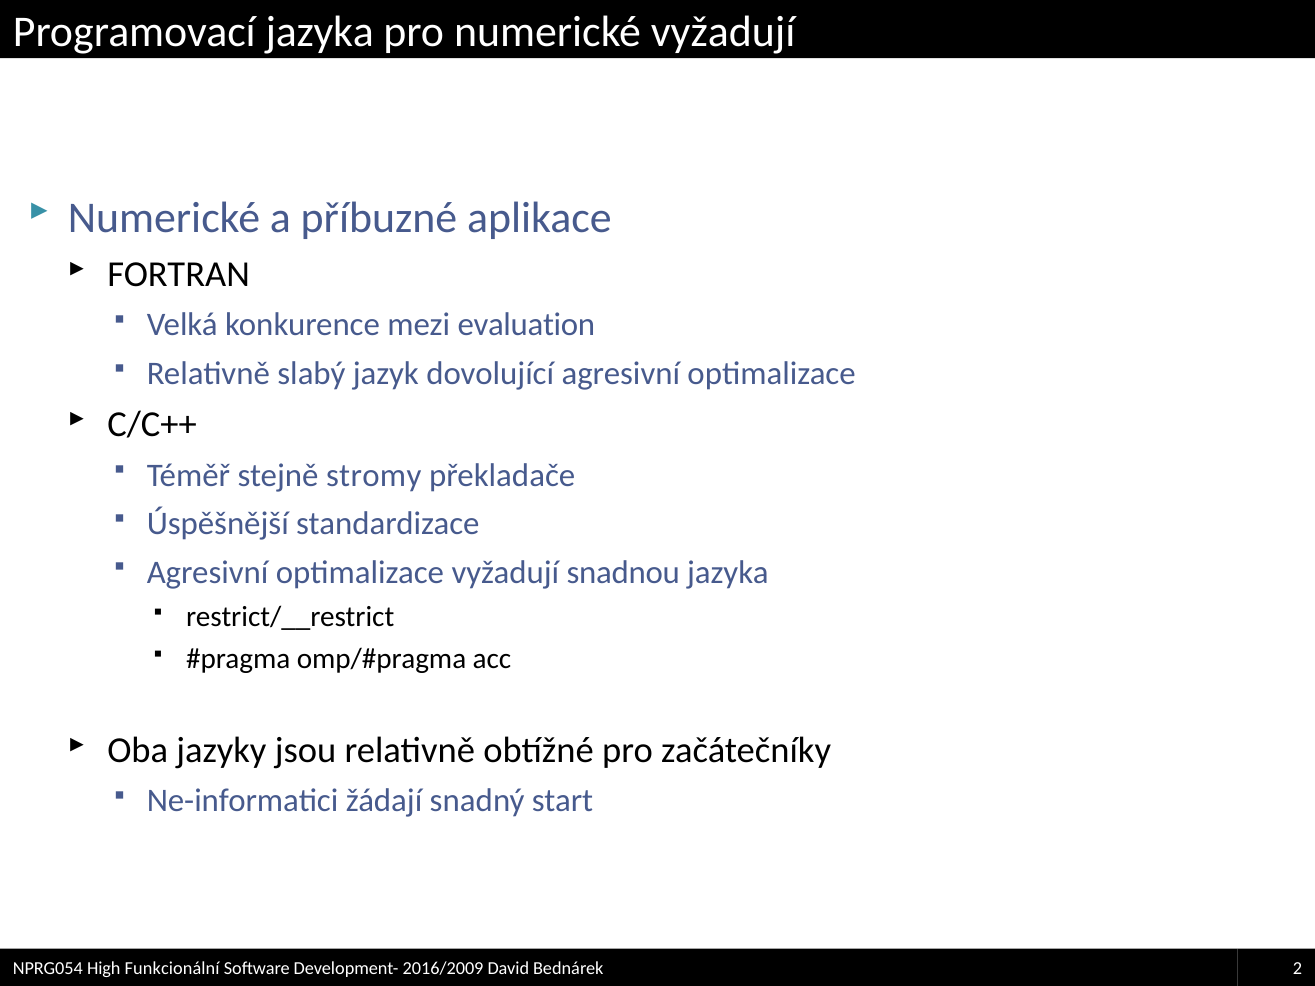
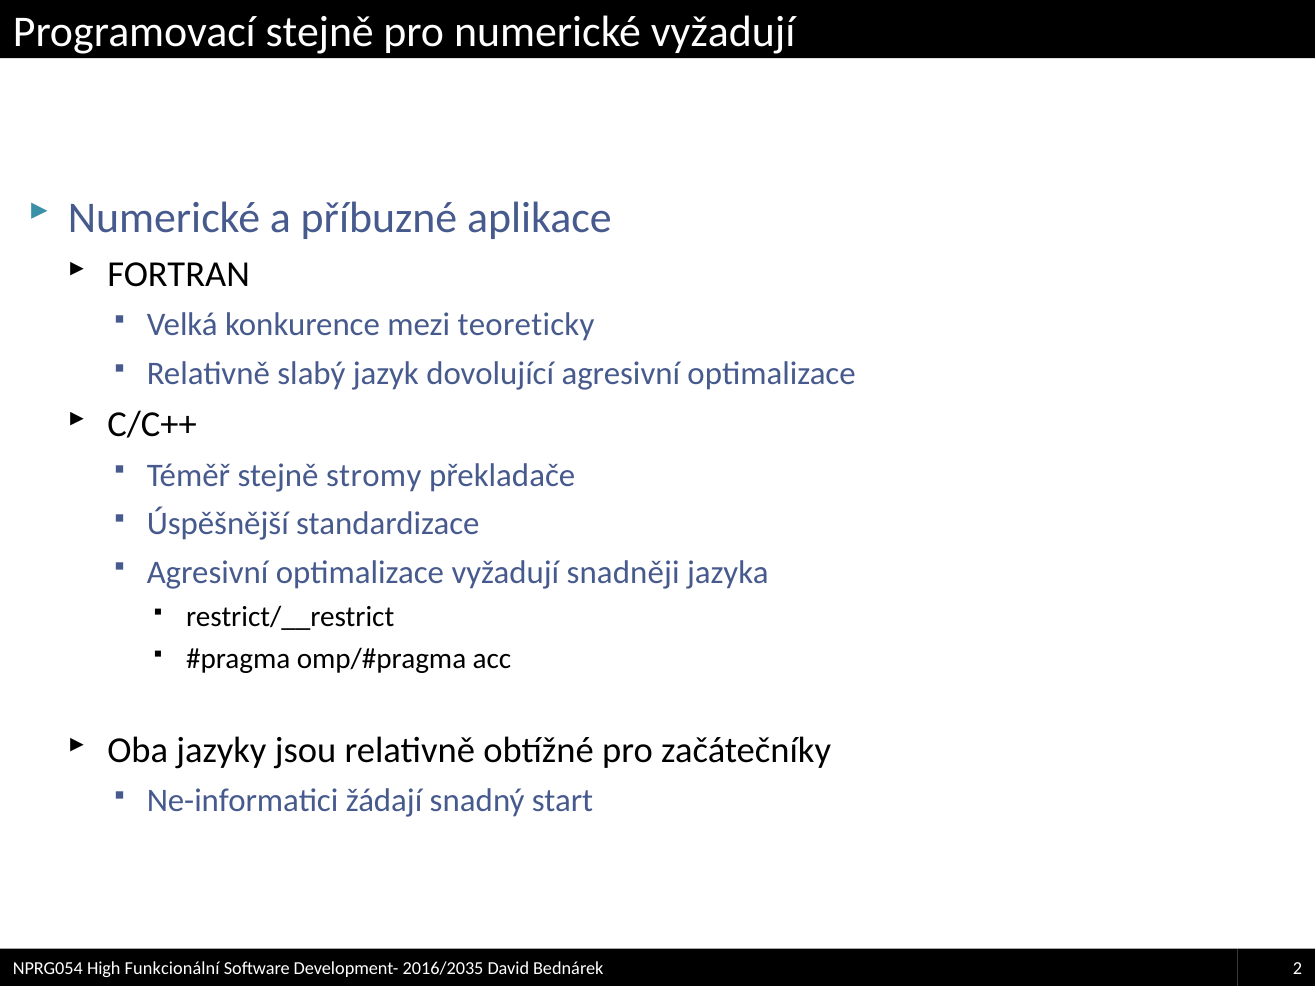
Programovací jazyka: jazyka -> stejně (320, 32)
evaluation: evaluation -> teoreticky (526, 325)
snadnou: snadnou -> snadněji (623, 572)
2016/2009: 2016/2009 -> 2016/2035 (443, 969)
